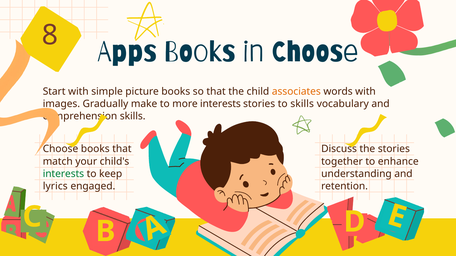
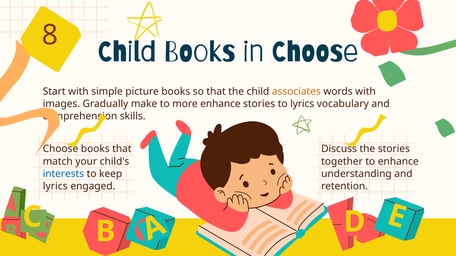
Apps: Apps -> Child (127, 52)
more interests: interests -> enhance (220, 104)
to skills: skills -> lyrics (302, 104)
interests colour: green -> blue (63, 174)
